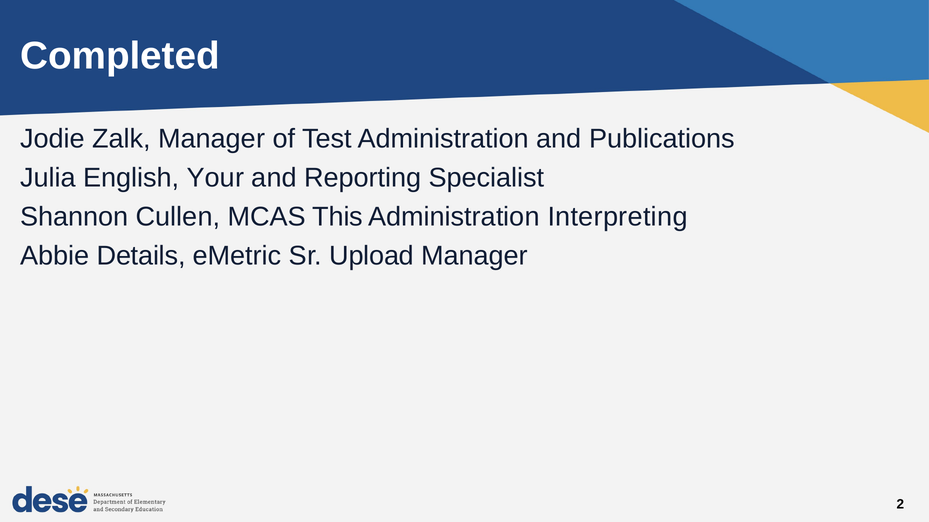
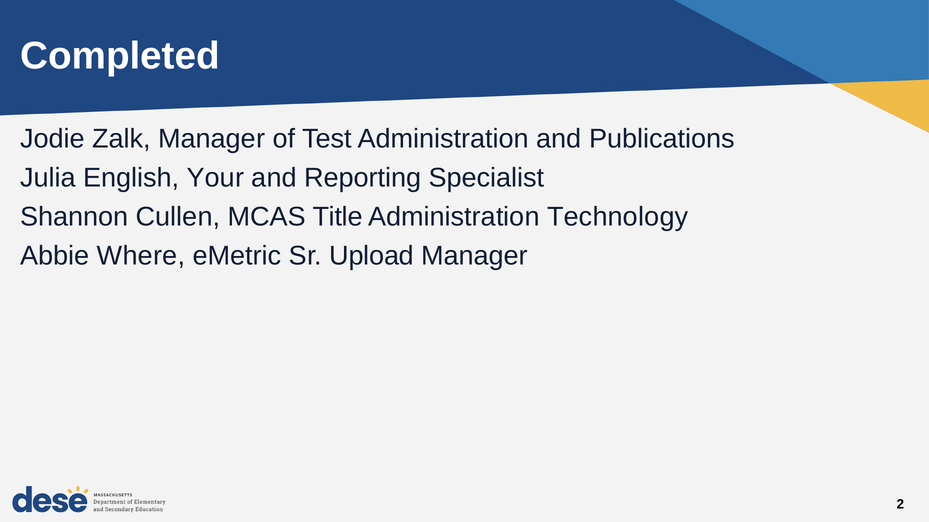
This: This -> Title (338, 217)
Interpreting: Interpreting -> Technology (618, 217)
Details: Details -> Where (141, 256)
